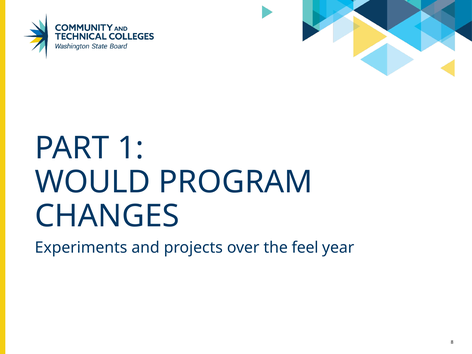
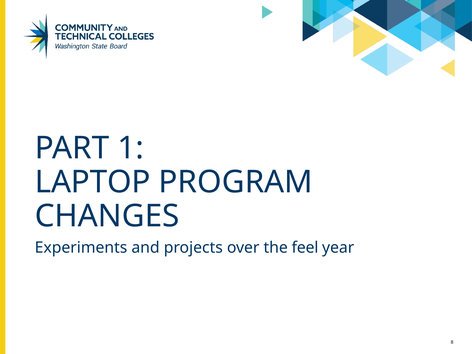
WOULD: WOULD -> LAPTOP (93, 182)
